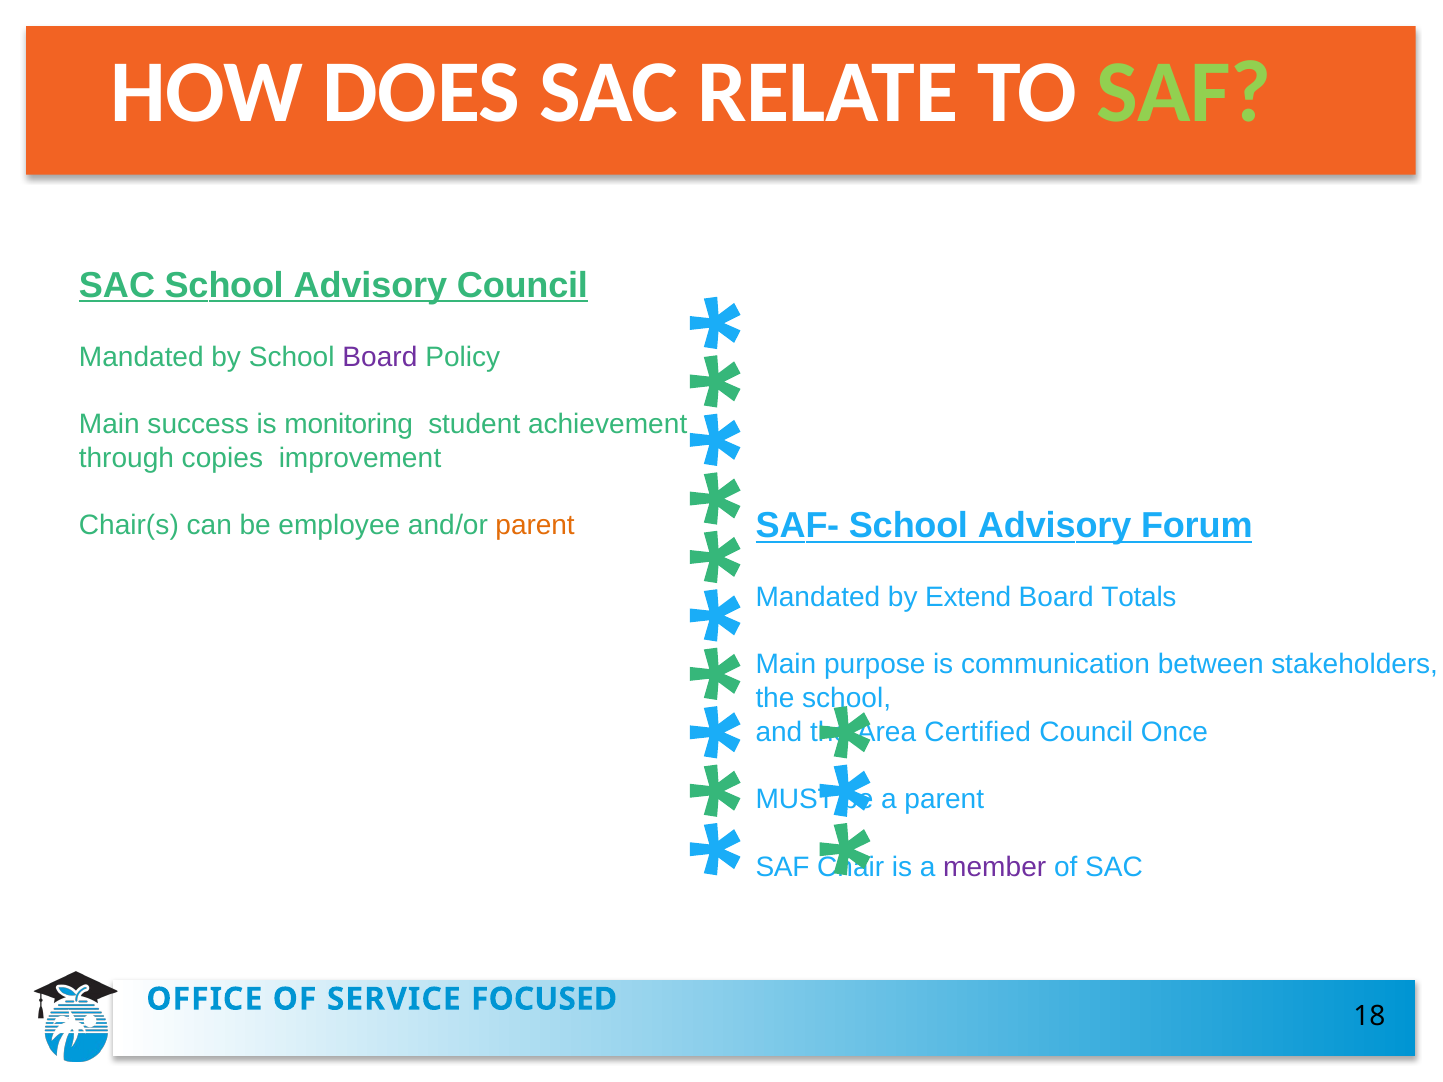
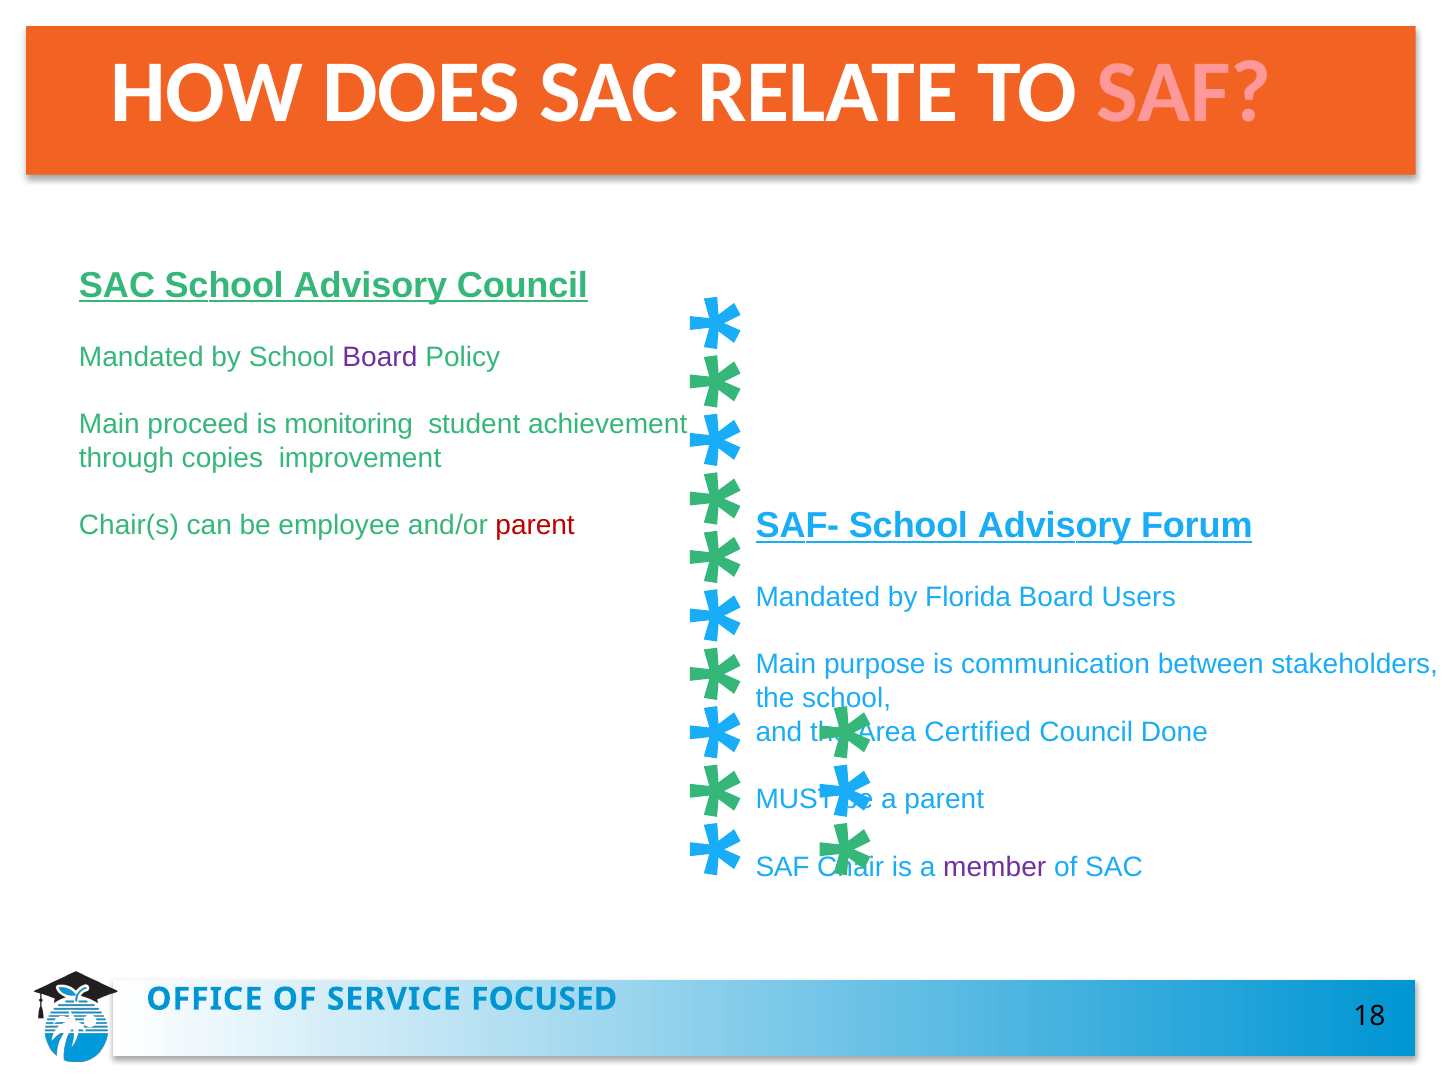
SAF colour: light green -> pink (1184, 92)
success: success -> proceed (198, 425)
parent colour: orange -> red (535, 526)
Extend: Extend -> Florida (968, 597)
Totals: Totals -> Users (1139, 597)
Once: Once -> Done (1174, 732)
